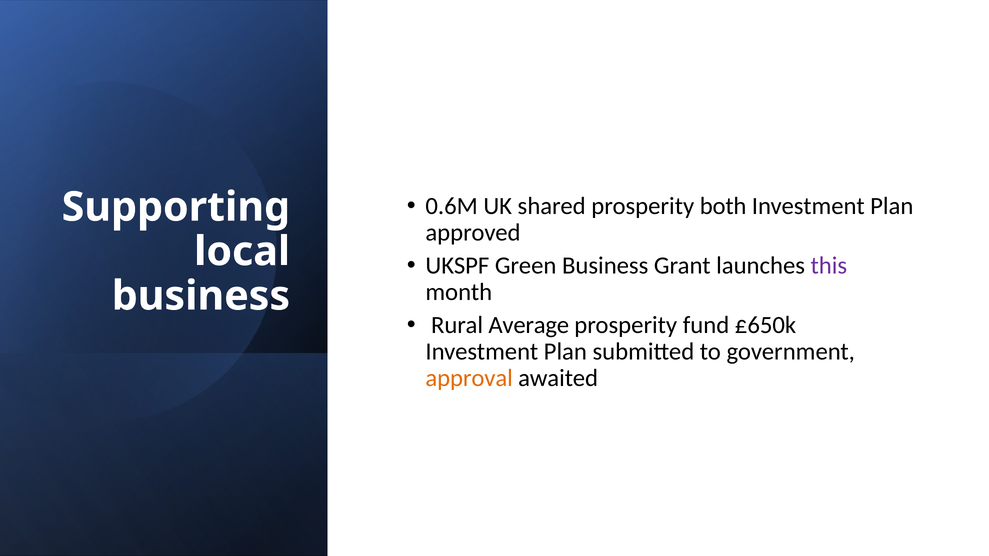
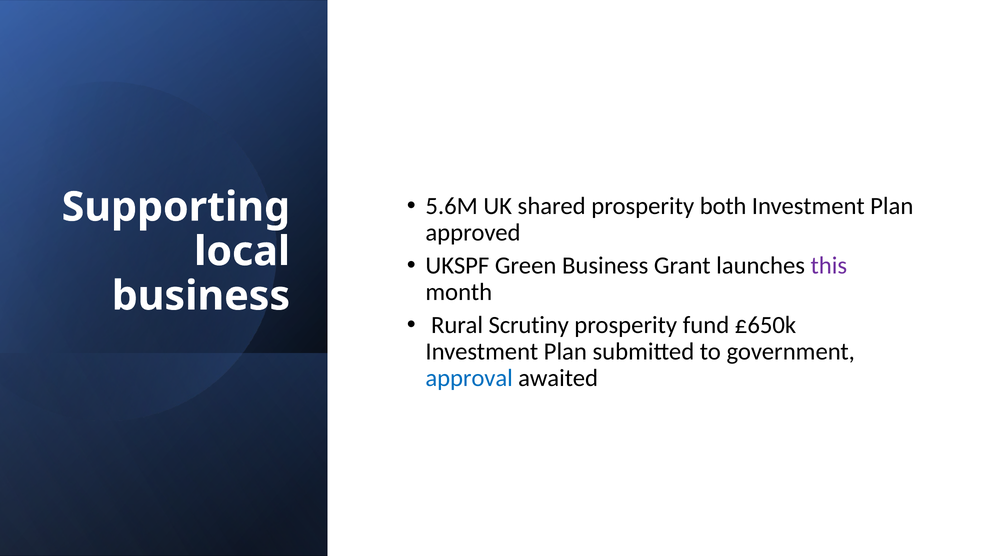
0.6M: 0.6M -> 5.6M (452, 206)
Average: Average -> Scrutiny (529, 325)
approval colour: orange -> blue (469, 379)
